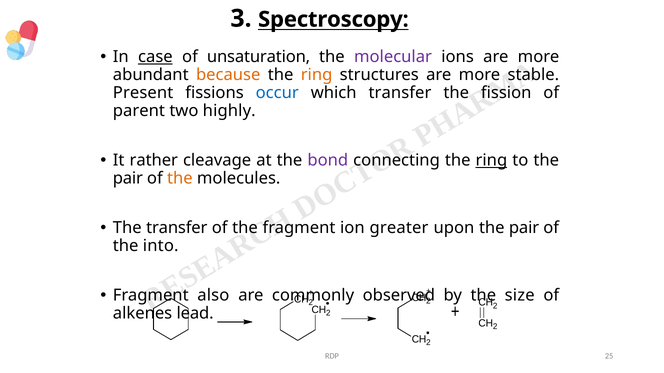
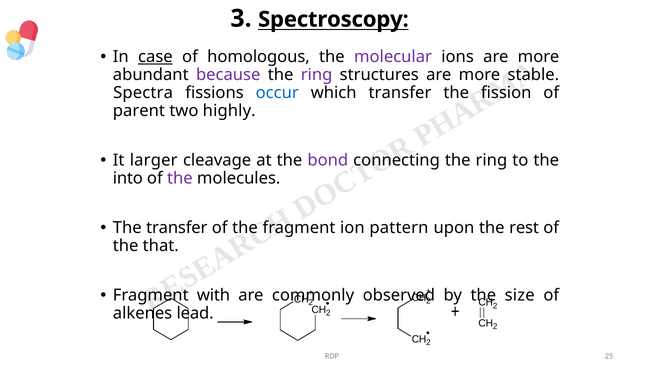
unsaturation: unsaturation -> homologous (259, 57)
because colour: orange -> purple (228, 75)
ring colour: orange -> purple (317, 75)
Present: Present -> Spectra (143, 93)
rather: rather -> larger (154, 160)
ring underline: present -> none (491, 160)
pair: pair -> into (128, 178)
the colour: orange -> purple (180, 178)
greater: greater -> pattern (399, 228)
upon the pair: pair -> rest (524, 228)
into: into -> that (161, 246)
also: also -> with (214, 296)
